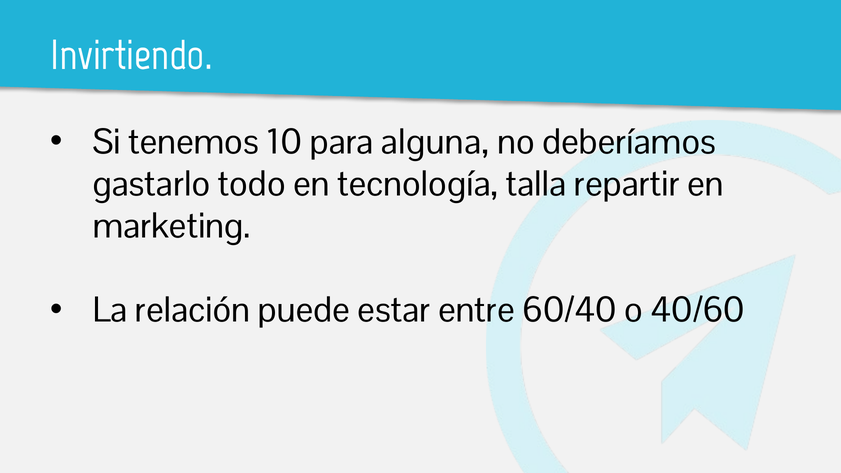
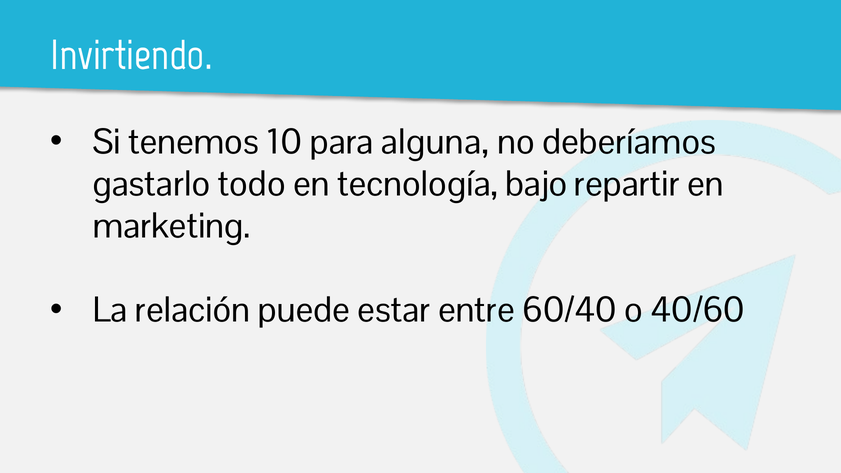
talla: talla -> bajo (536, 184)
